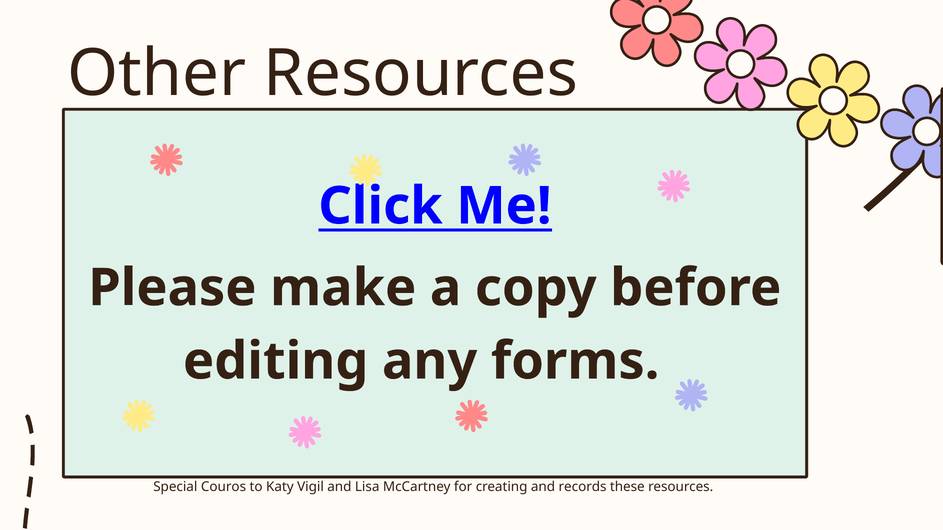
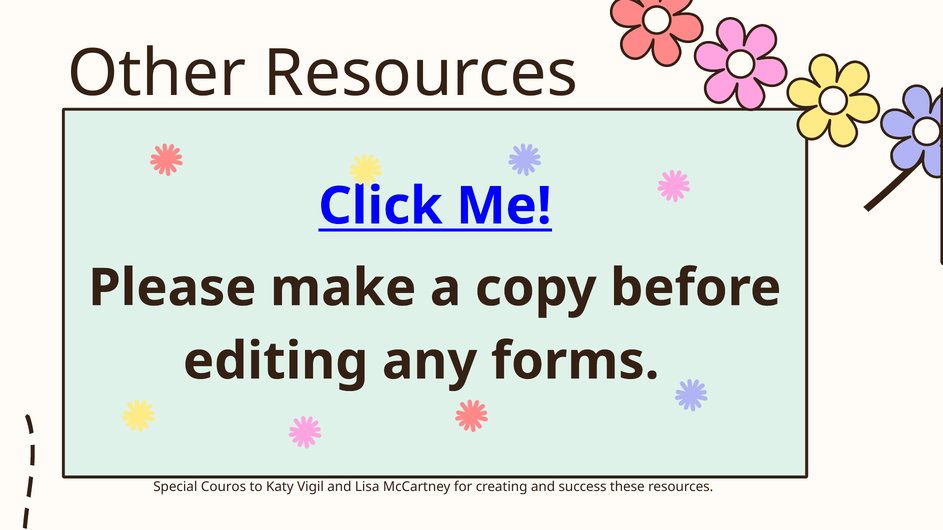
records: records -> success (583, 487)
